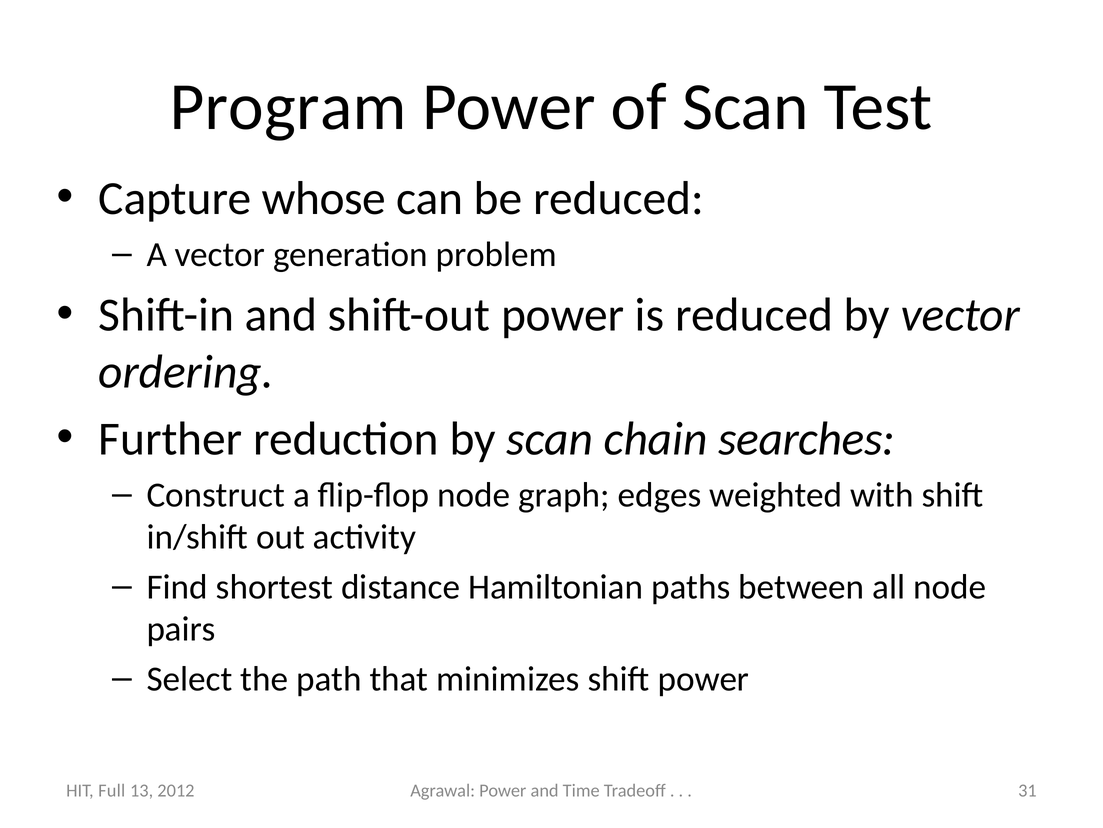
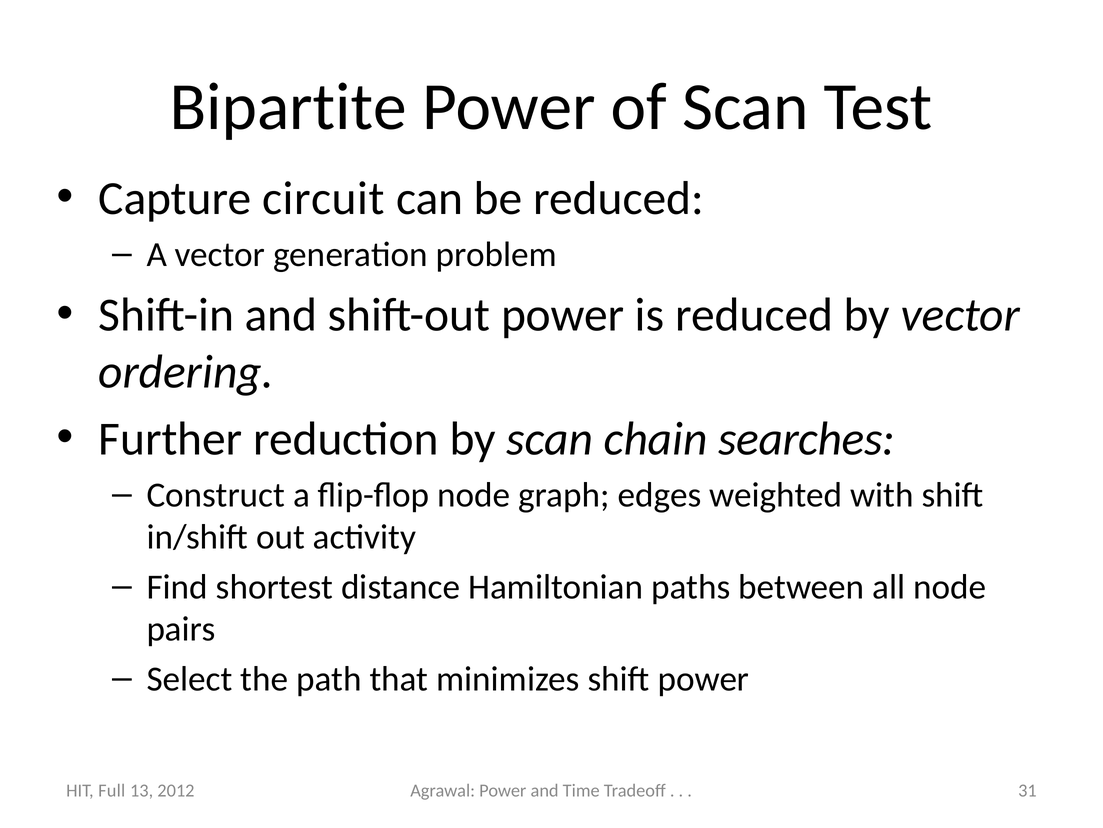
Program: Program -> Bipartite (288, 107)
whose: whose -> circuit (323, 198)
